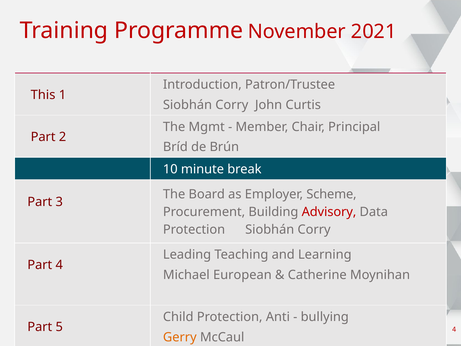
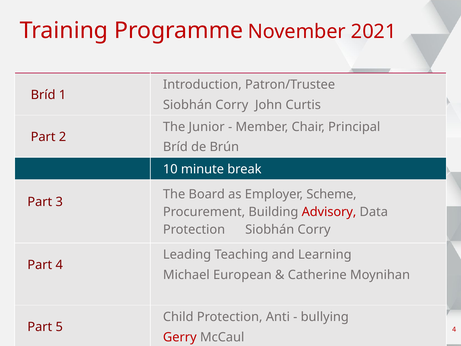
This: This -> Bríd (43, 95)
Mgmt: Mgmt -> Junior (207, 127)
Gerry colour: orange -> red (180, 337)
